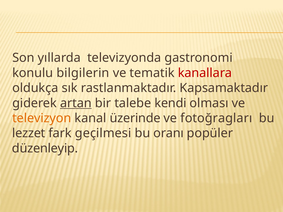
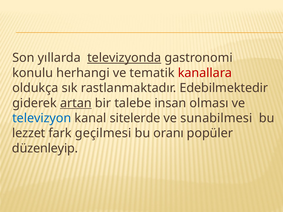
televizyonda underline: none -> present (124, 58)
bilgilerin: bilgilerin -> herhangi (83, 73)
Kapsamaktadır: Kapsamaktadır -> Edebilmektedir (224, 88)
kendi: kendi -> insan (170, 103)
televizyon colour: orange -> blue (42, 118)
üzerinde: üzerinde -> sitelerde (135, 118)
fotoğragları: fotoğragları -> sunabilmesi (216, 118)
